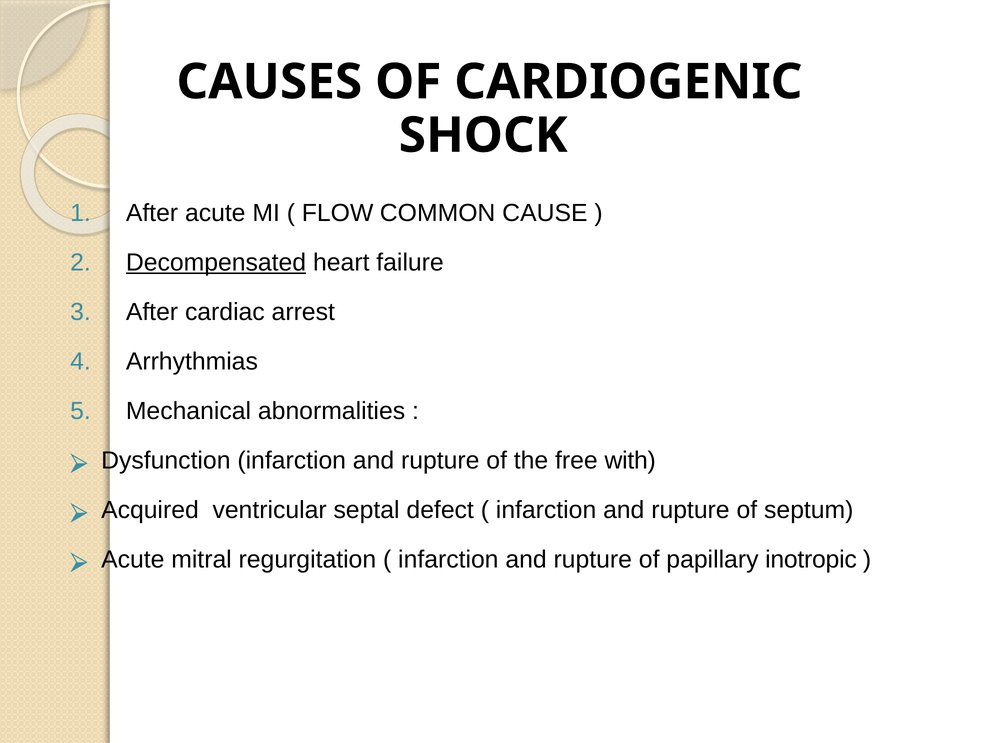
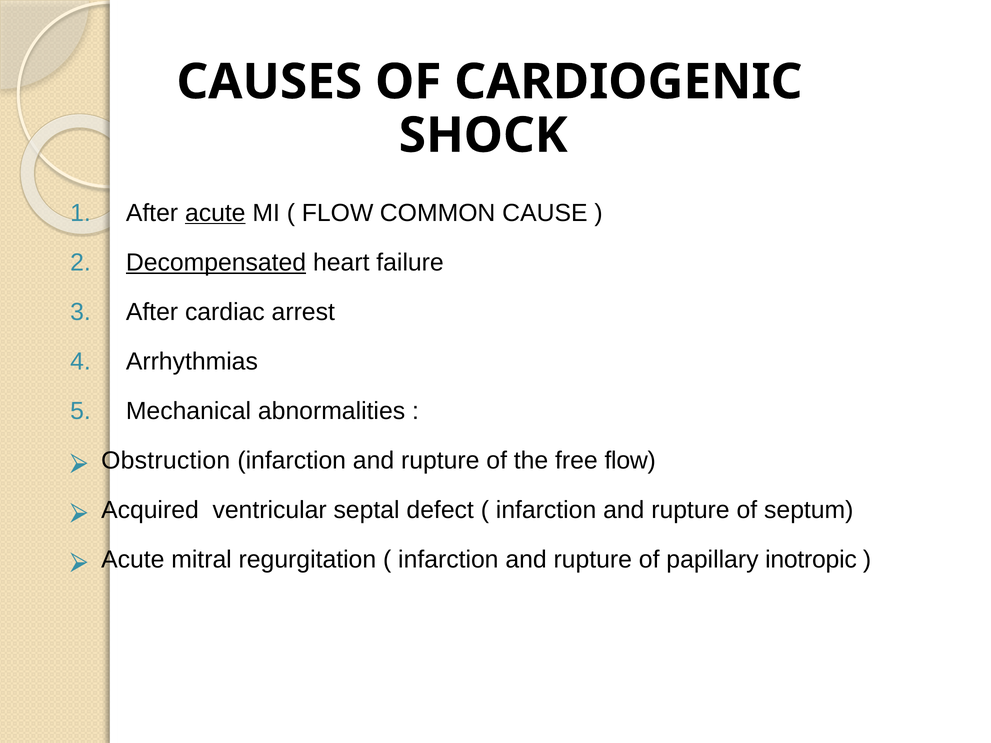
acute underline: none -> present (215, 213)
Dysfunction: Dysfunction -> Obstruction (166, 461)
free with: with -> flow (630, 461)
